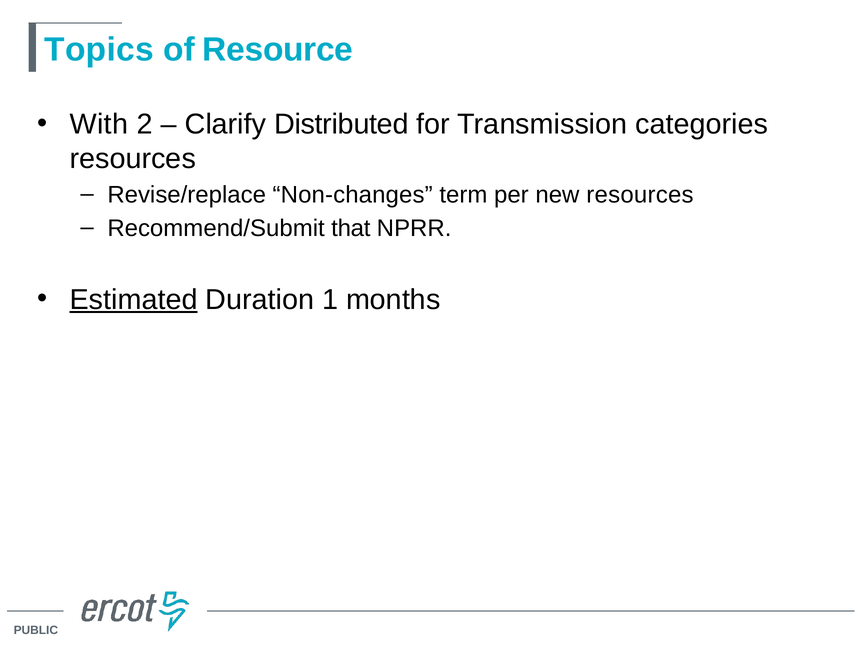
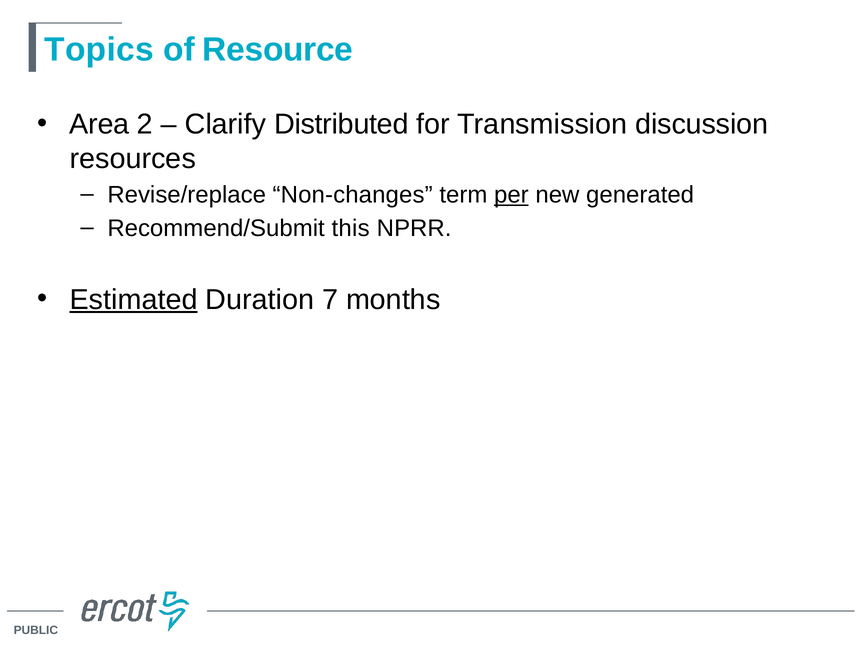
With: With -> Area (99, 124)
categories: categories -> discussion (702, 124)
per underline: none -> present (511, 195)
new resources: resources -> generated (640, 195)
that: that -> this (351, 228)
1: 1 -> 7 (330, 300)
